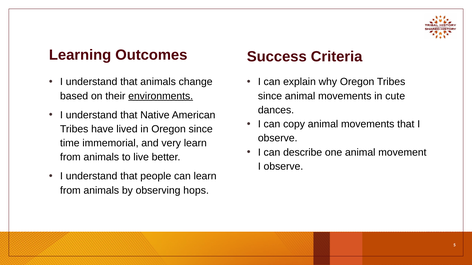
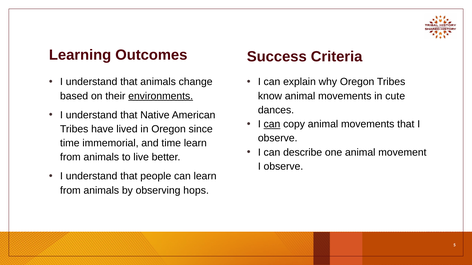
since: since -> know (270, 96)
can underline: none -> present (272, 124)
and very: very -> time (171, 143)
